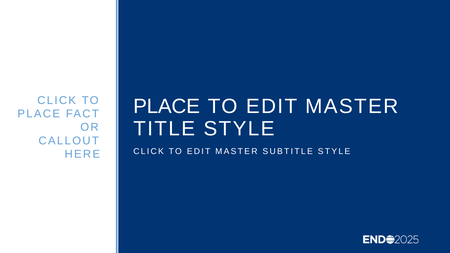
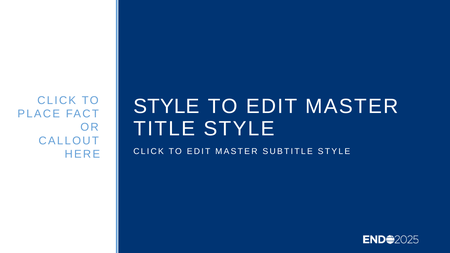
PLACE: PLACE -> STYLE (166, 107)
